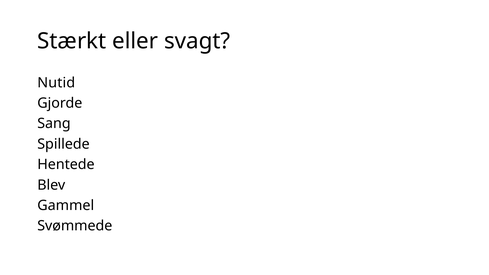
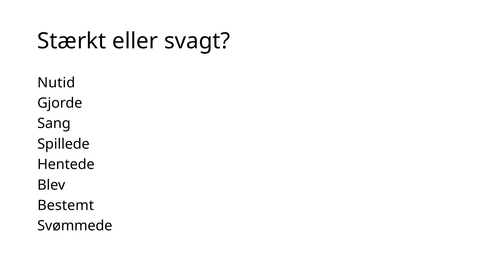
Gammel: Gammel -> Bestemt (66, 205)
